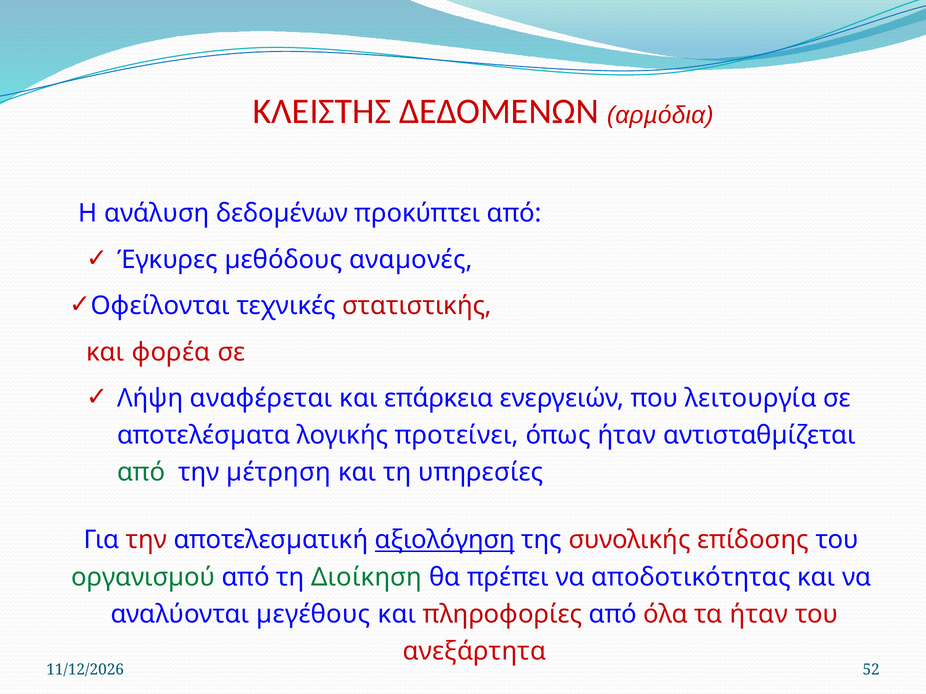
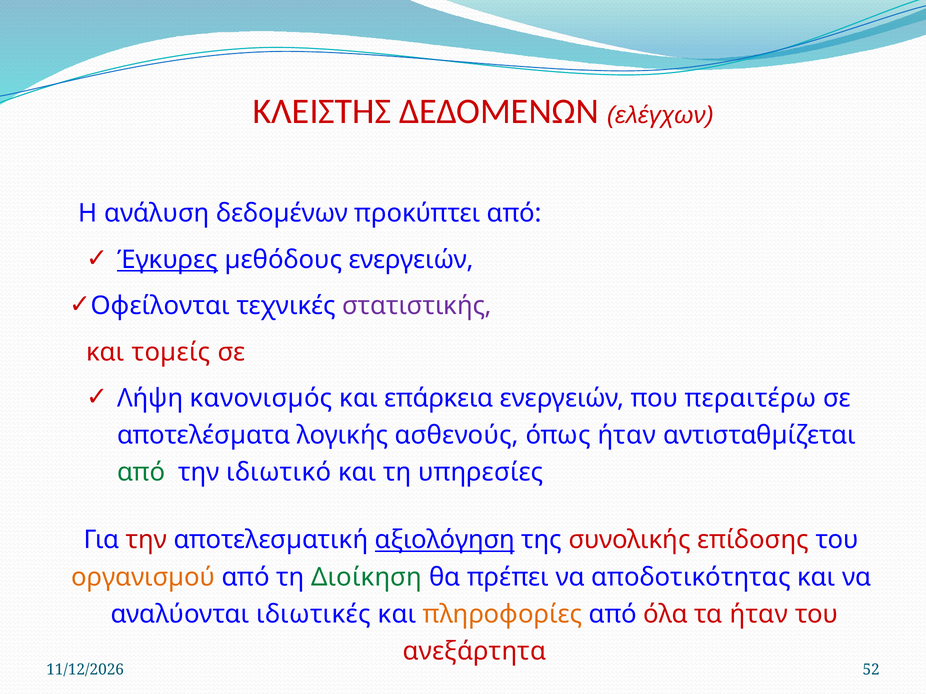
αρµόδια: αρµόδια -> ελέγχων (660, 115)
Έγκυρες underline: none -> present (167, 260)
µεθόδους αναµονές: αναµονές -> ενεργειών (411, 260)
στατιστικής colour: red -> purple (417, 306)
φορέα: φορέα -> τοµείς (171, 352)
αναφέρεται: αναφέρεται -> κανονισµός (261, 399)
λειτουργία: λειτουργία -> περαιτέρω (751, 399)
προτείνει: προτείνει -> ασθενούς (457, 436)
µέτρηση: µέτρηση -> ιδιωτικό (279, 473)
οργανισµού colour: green -> orange (143, 577)
µεγέθους: µεγέθους -> ιδιωτικές (313, 614)
πληροφορίες colour: red -> orange (503, 614)
